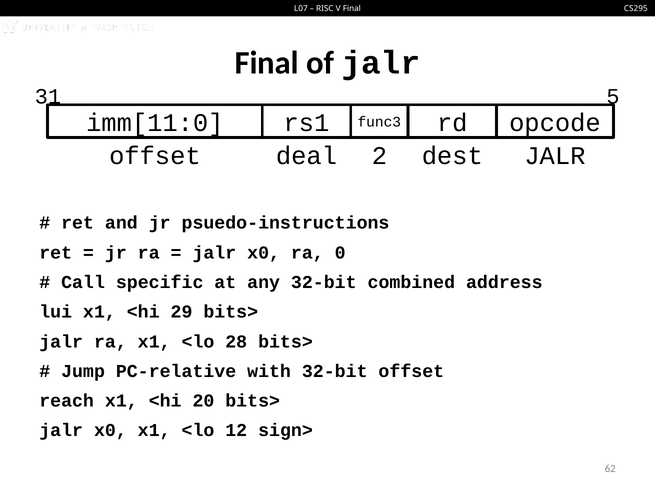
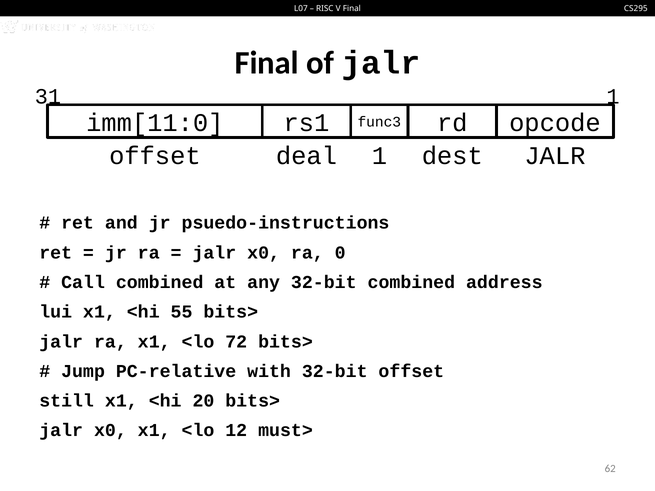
31 5: 5 -> 1 (613, 97)
offset 2: 2 -> 1 (379, 156)
Call specific: specific -> combined (160, 282)
29: 29 -> 55 (182, 312)
28: 28 -> 72 (236, 342)
reach: reach -> still (67, 401)
sign>: sign> -> must> (285, 431)
